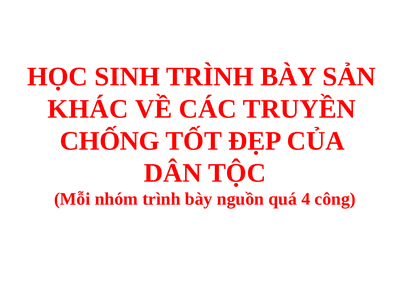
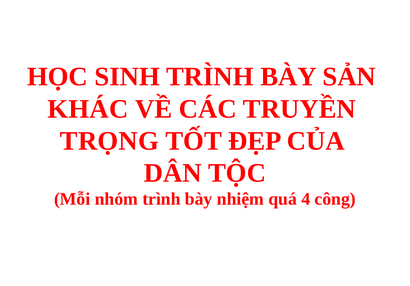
CHỐNG: CHỐNG -> TRỌNG (109, 141)
nguồn: nguồn -> nhiệm (240, 199)
